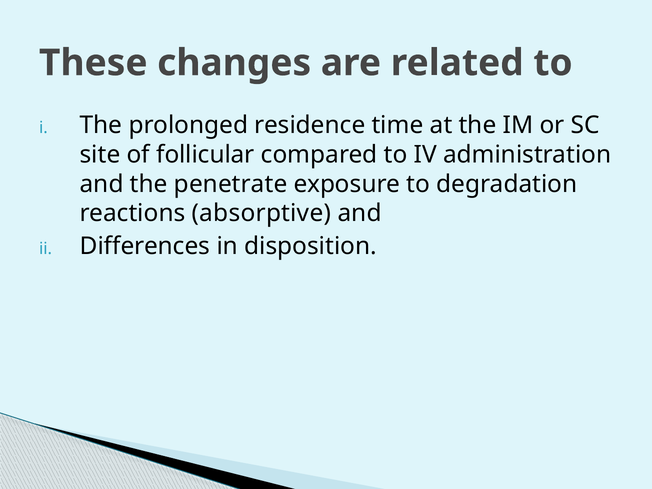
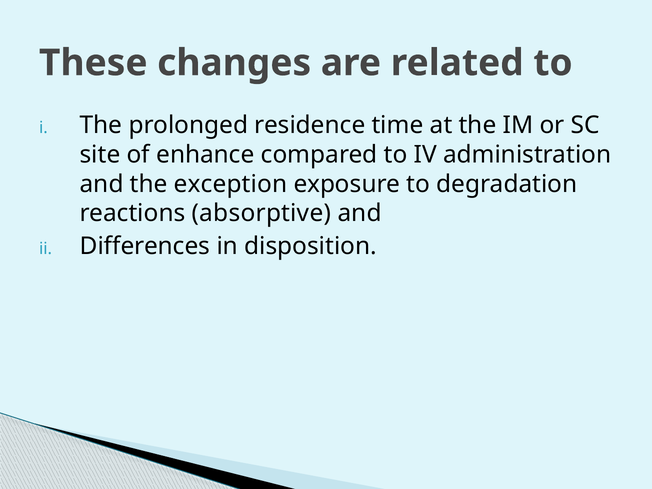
follicular: follicular -> enhance (205, 155)
penetrate: penetrate -> exception (231, 184)
